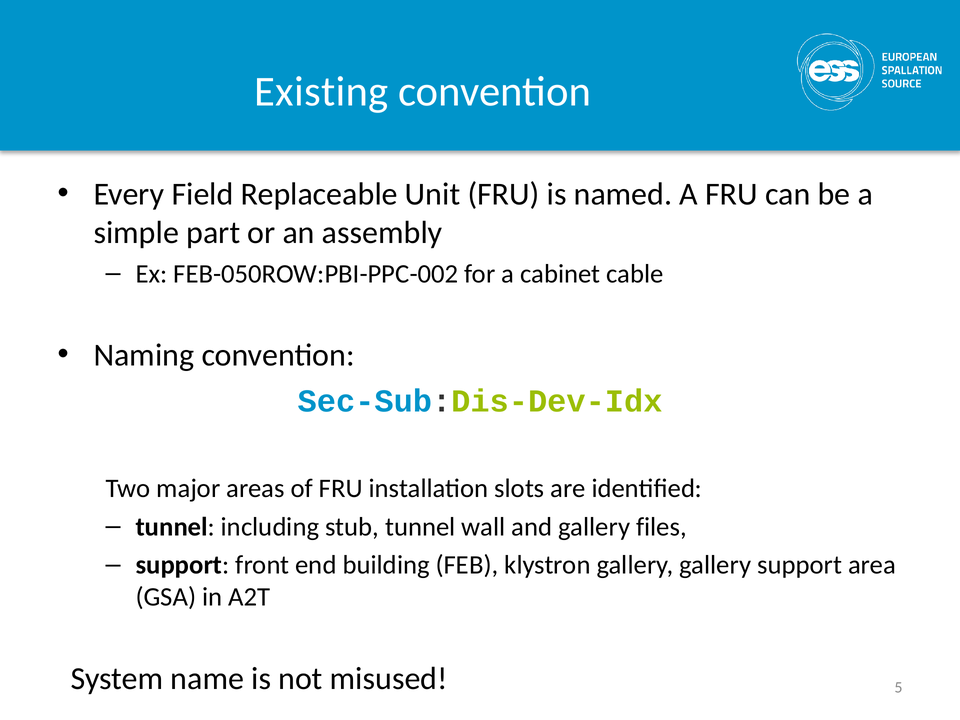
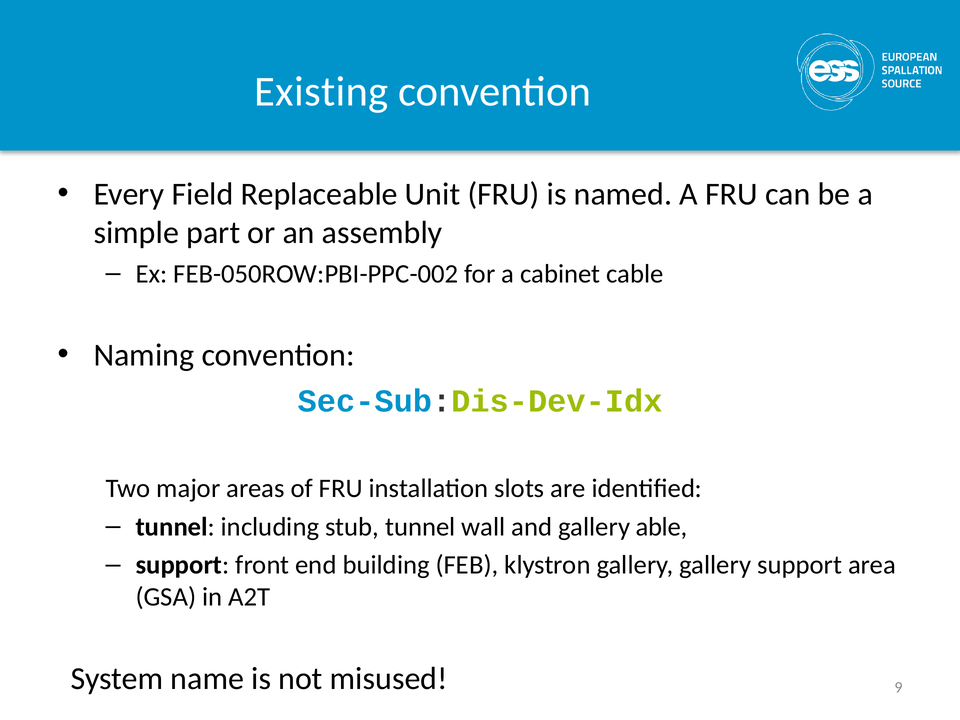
files: files -> able (662, 527)
5: 5 -> 9 (898, 687)
